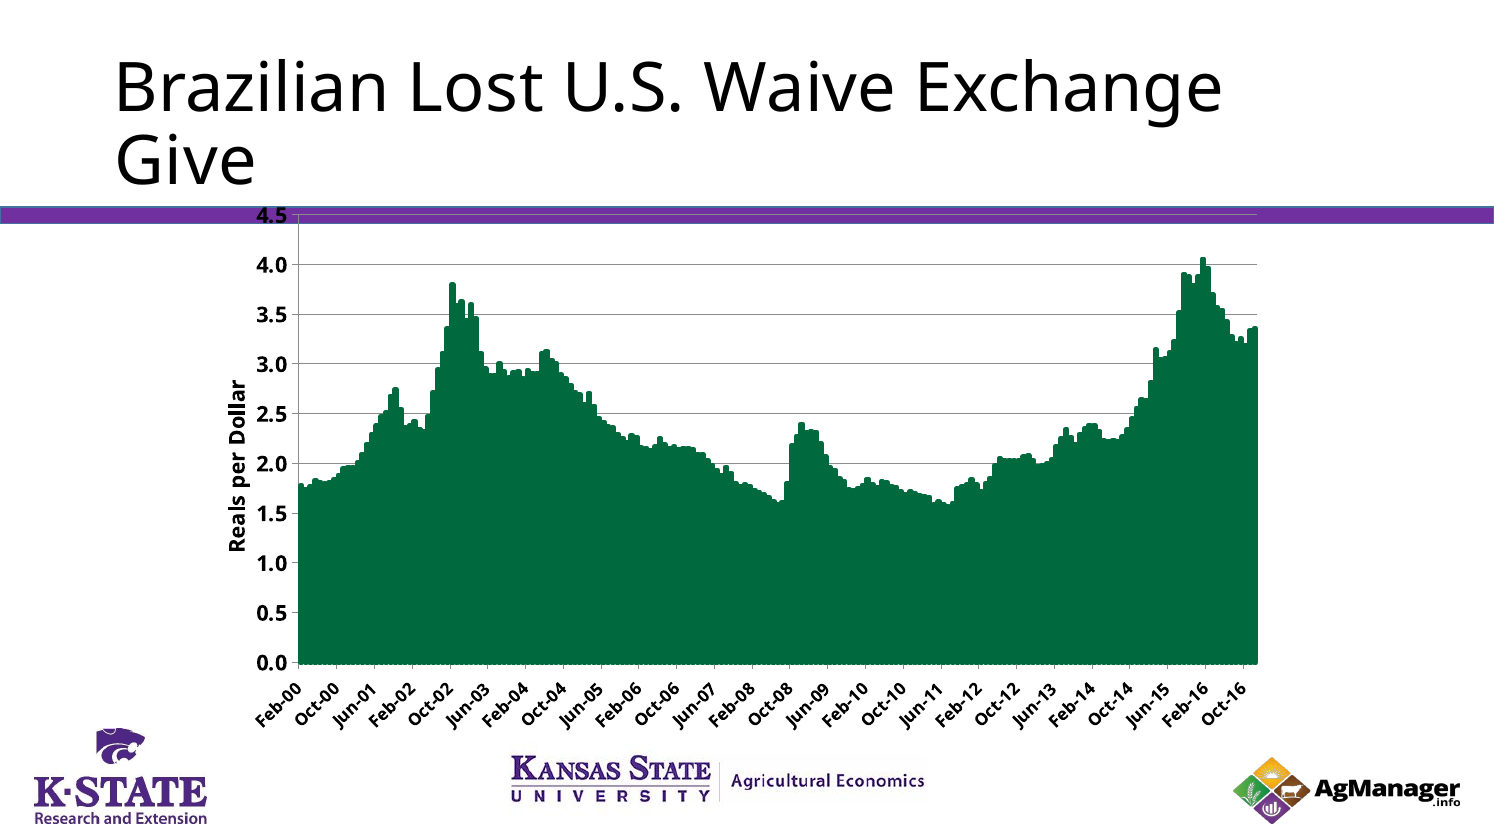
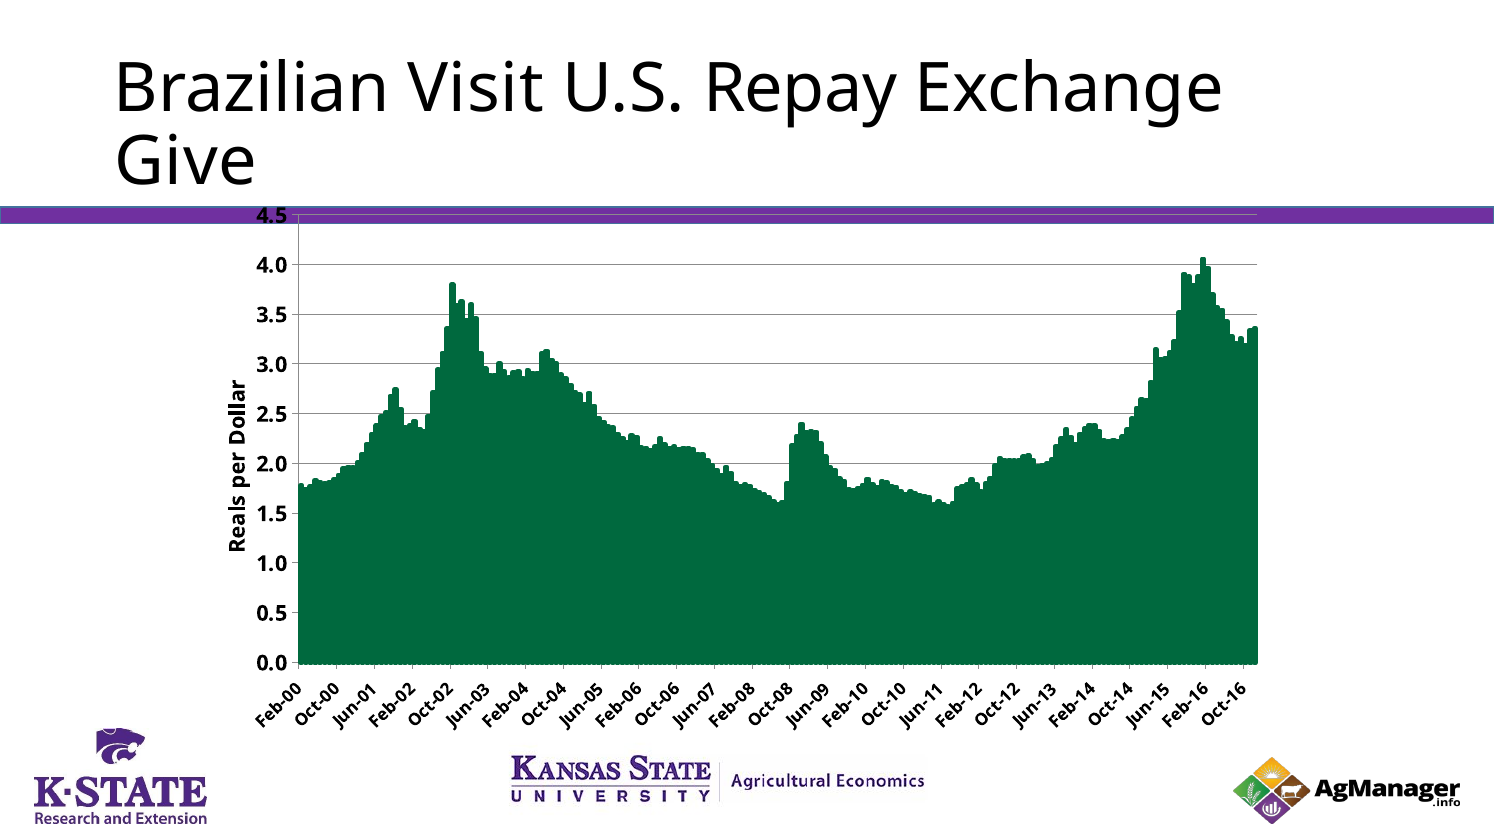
Lost: Lost -> Visit (476, 89)
Waive: Waive -> Repay (800, 89)
